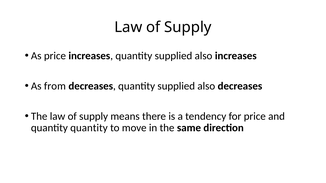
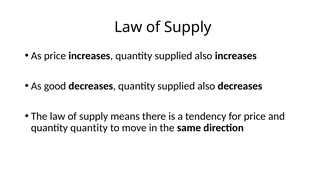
from: from -> good (55, 86)
